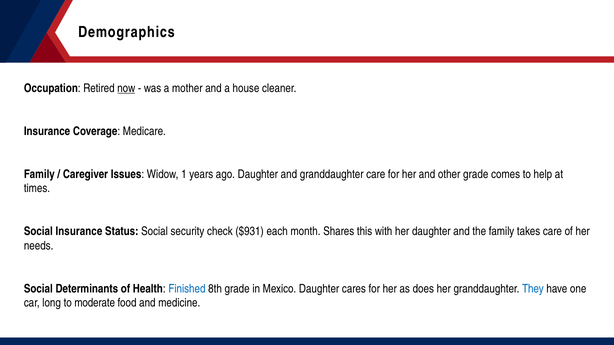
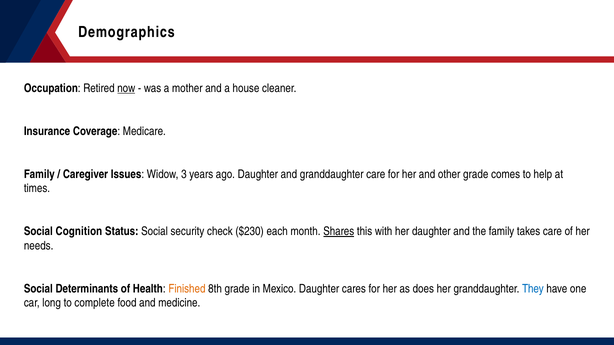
1: 1 -> 3 (184, 174)
Social Insurance: Insurance -> Cognition (79, 232)
$931: $931 -> $230 (250, 232)
Shares underline: none -> present (339, 232)
Finished colour: blue -> orange (187, 289)
moderate: moderate -> complete (95, 303)
